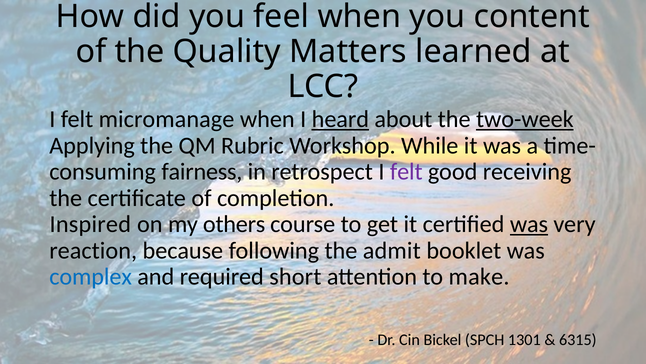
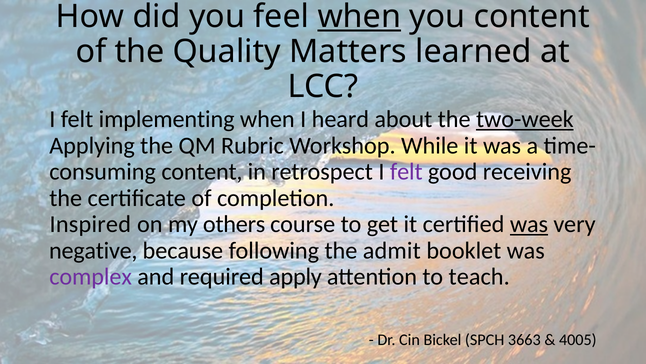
when underline: none -> present (359, 17)
micromanage: micromanage -> implementing (167, 119)
heard underline: present -> none (340, 119)
fairness: fairness -> content (202, 172)
reaction: reaction -> negative (93, 250)
complex colour: blue -> purple (91, 276)
short: short -> apply (296, 276)
make: make -> teach (479, 276)
1301: 1301 -> 3663 (524, 339)
6315: 6315 -> 4005 (578, 339)
